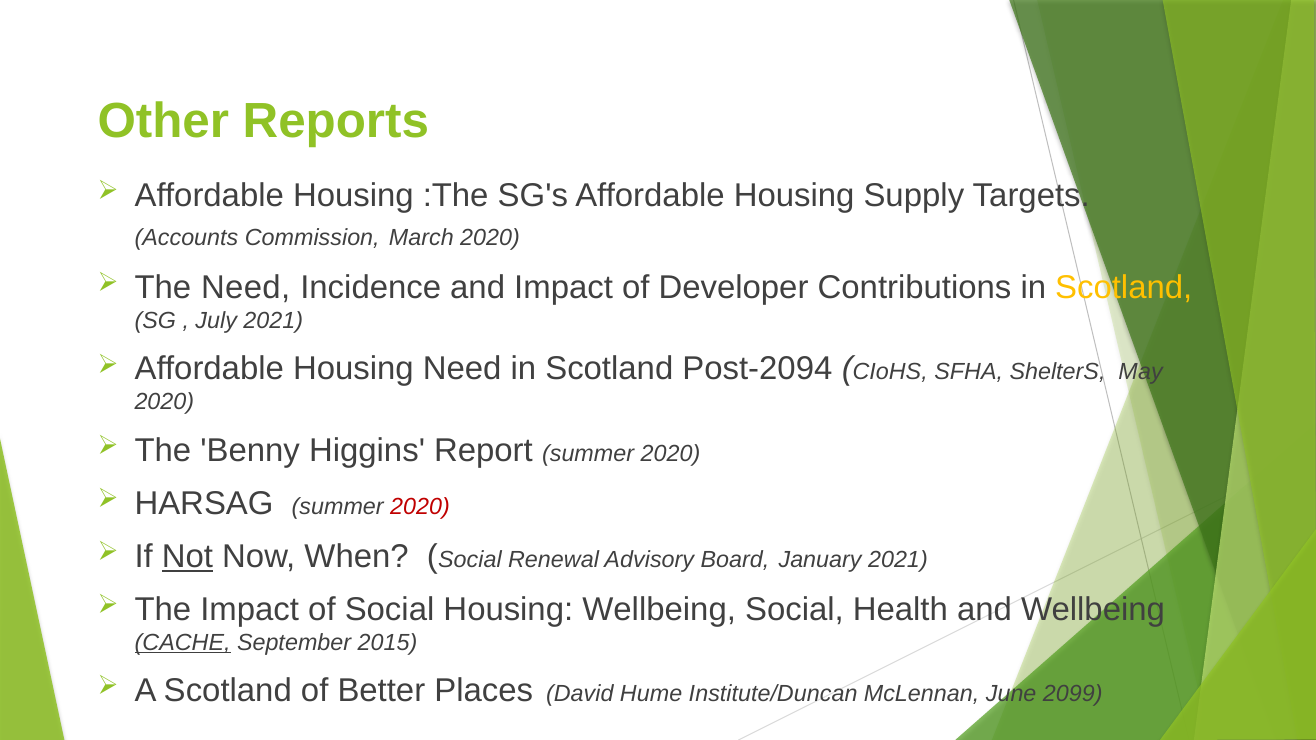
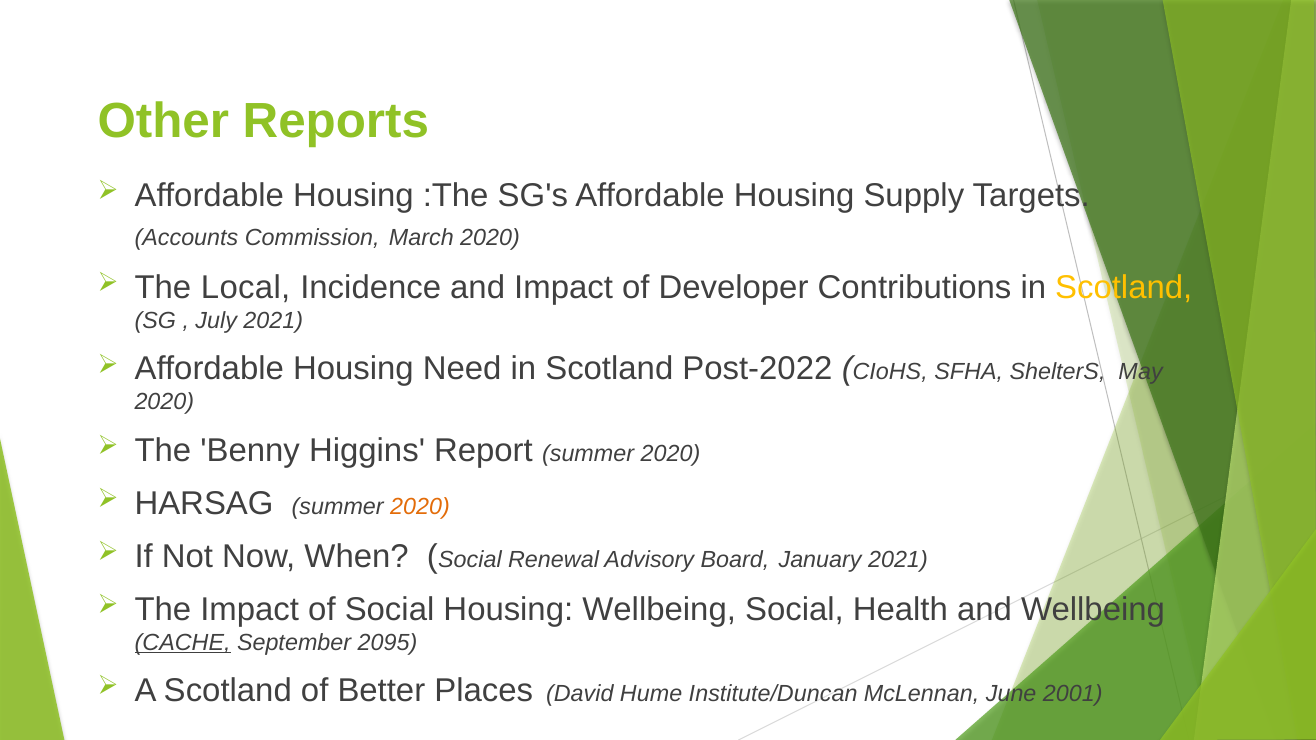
The Need: Need -> Local (246, 288)
Post-2094: Post-2094 -> Post-2022 (757, 369)
2020 colour: red -> orange (420, 507)
Not underline: present -> none (188, 557)
2015: 2015 -> 2095 (388, 643)
2099: 2099 -> 2001 (1073, 694)
